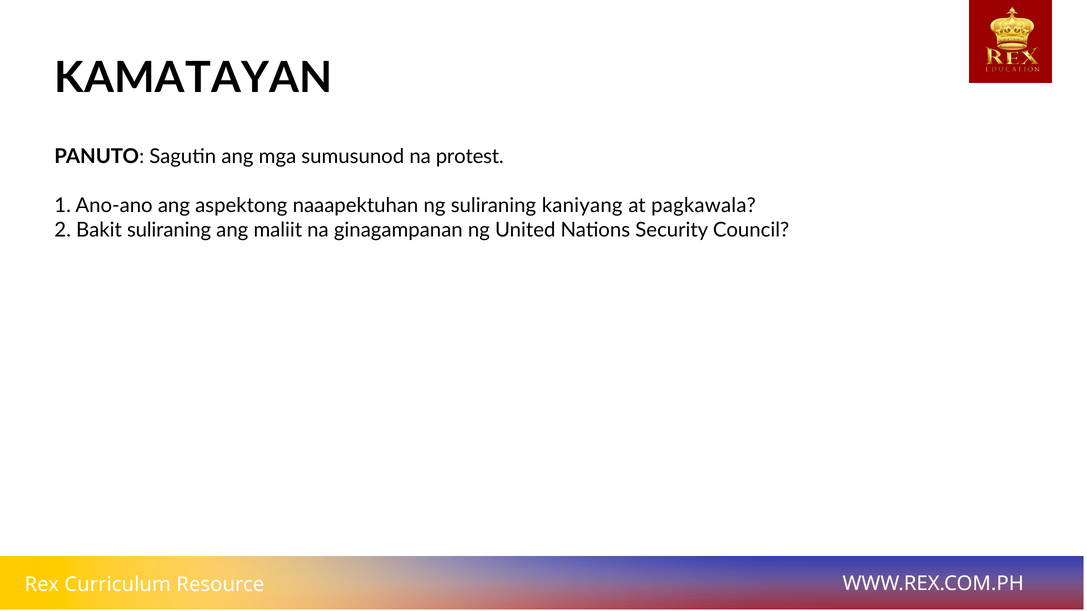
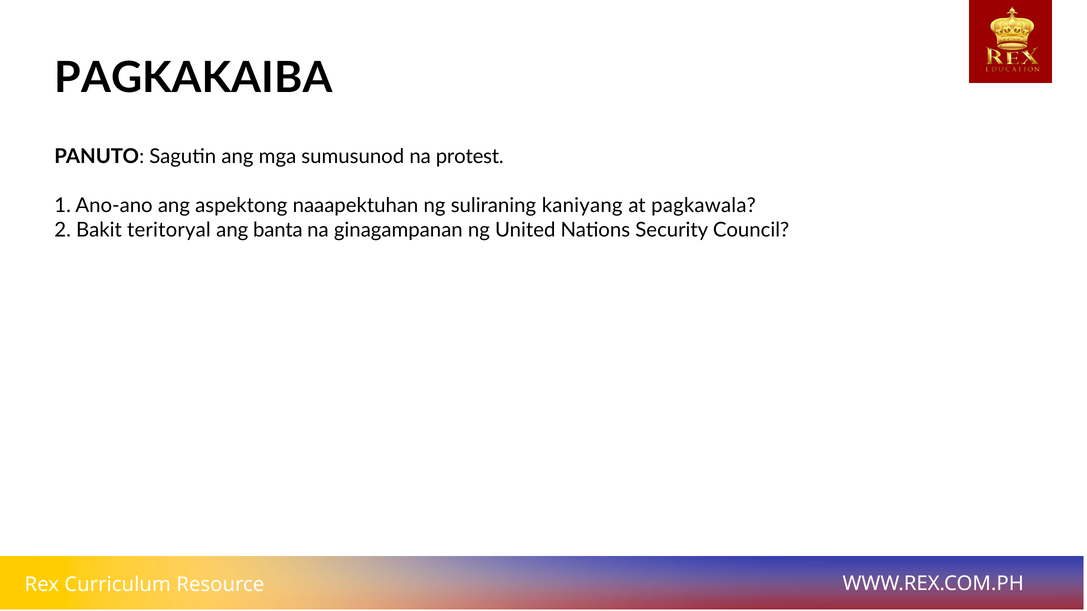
KAMATAYAN: KAMATAYAN -> PAGKAKAIBA (193, 78)
Bakit suliraning: suliraning -> teritoryal (169, 230)
maliit: maliit -> banta (278, 230)
